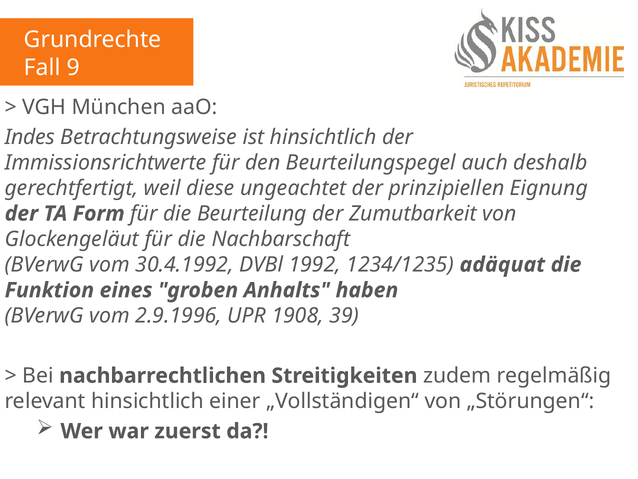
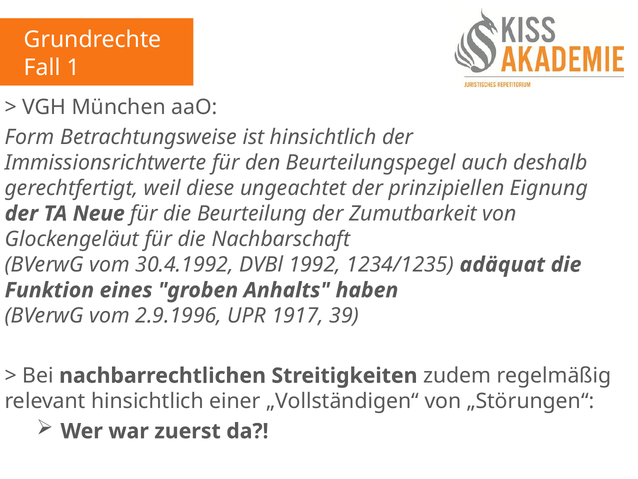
9: 9 -> 1 (73, 67)
Indes: Indes -> Form (30, 137)
Form: Form -> Neue (99, 213)
1908: 1908 -> 1917 (298, 315)
